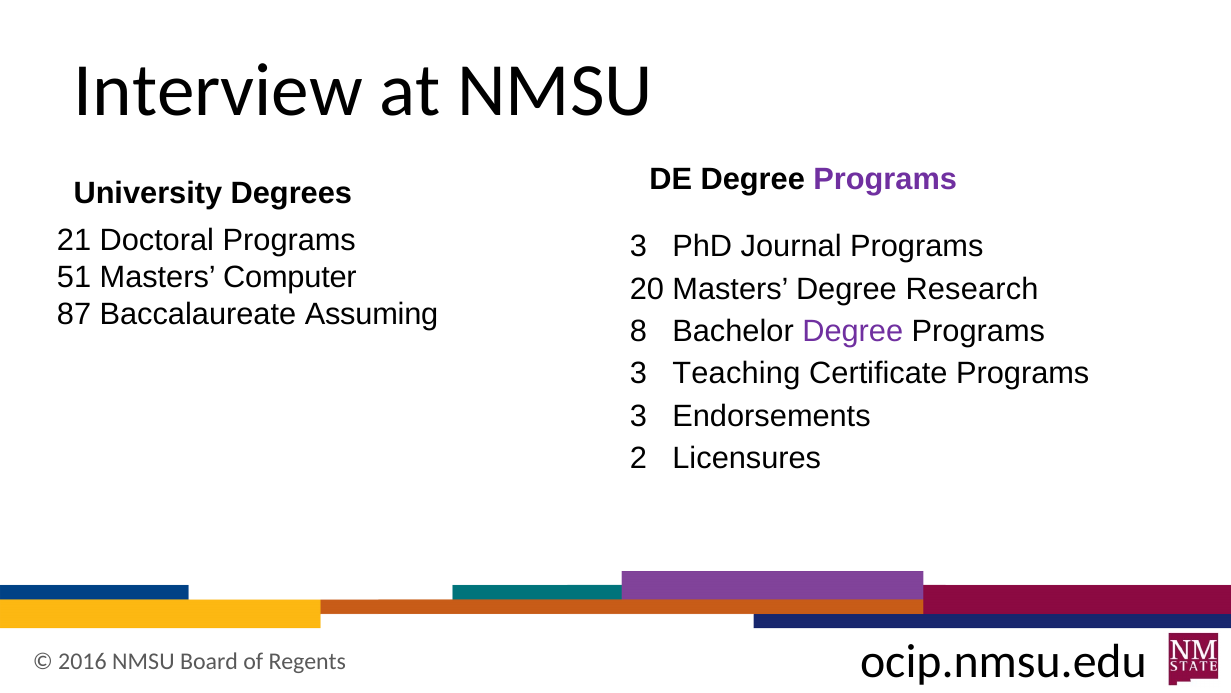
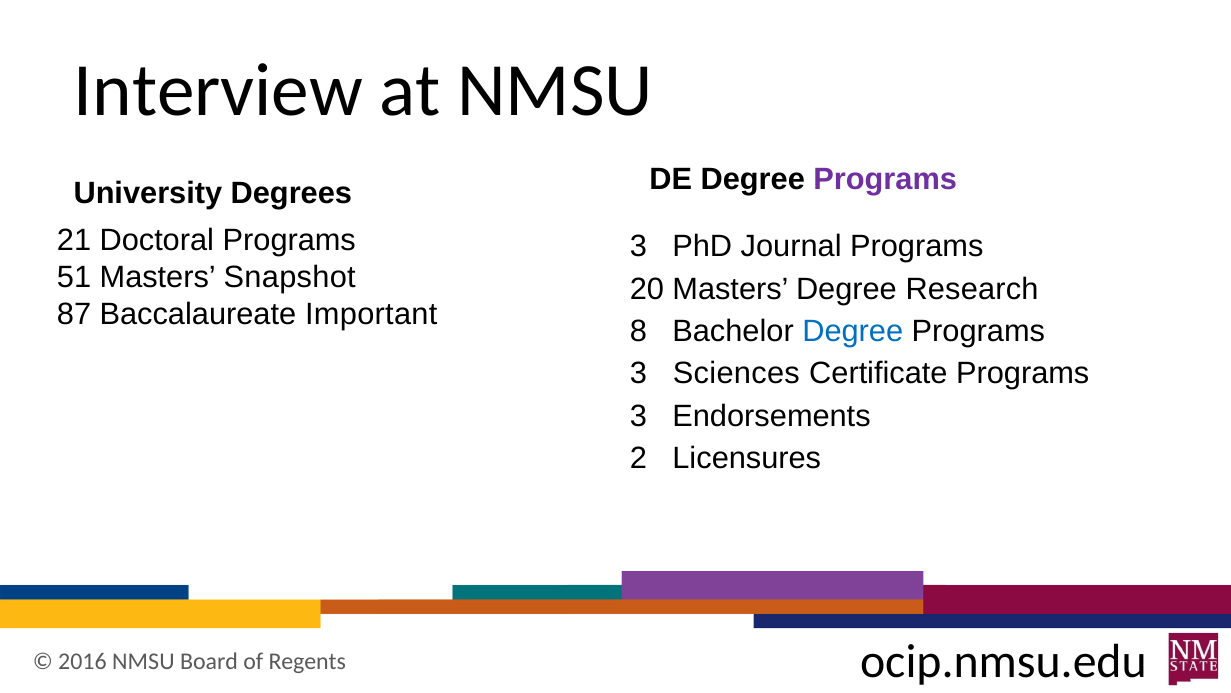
Computer: Computer -> Snapshot (290, 278)
Assuming: Assuming -> Important (371, 315)
Degree colour: purple -> blue (853, 331)
Teaching: Teaching -> Sciences (736, 374)
